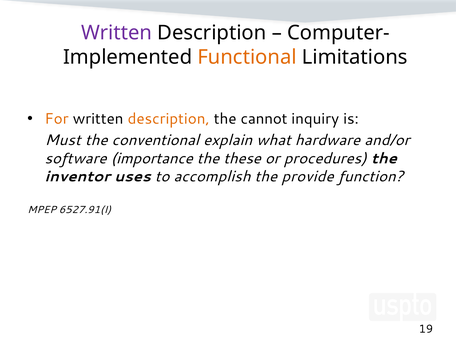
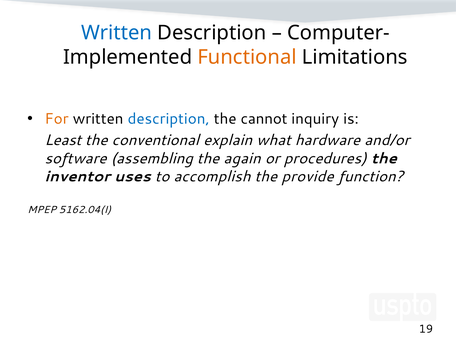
Written colour: purple -> blue (117, 33)
description colour: orange -> blue (169, 119)
Must: Must -> Least (63, 140)
importance: importance -> assembling (152, 158)
these: these -> again (242, 158)
6527.91(I: 6527.91(I -> 5162.04(I (85, 210)
